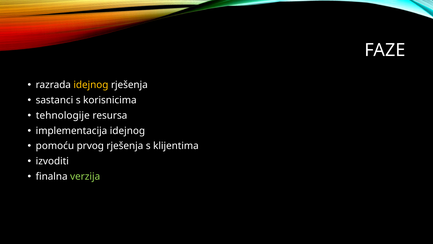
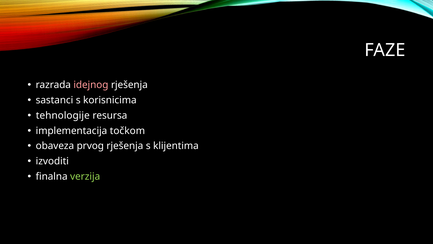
idejnog colour: yellow -> pink (91, 85)
implementacija idejnog: idejnog -> točkom (127, 131)
pomoću: pomoću -> obaveza (55, 146)
